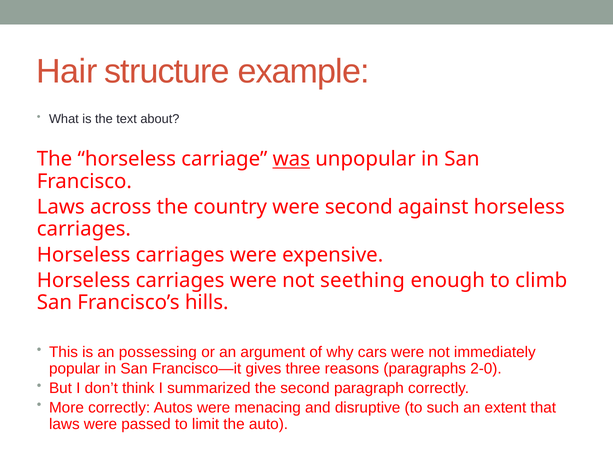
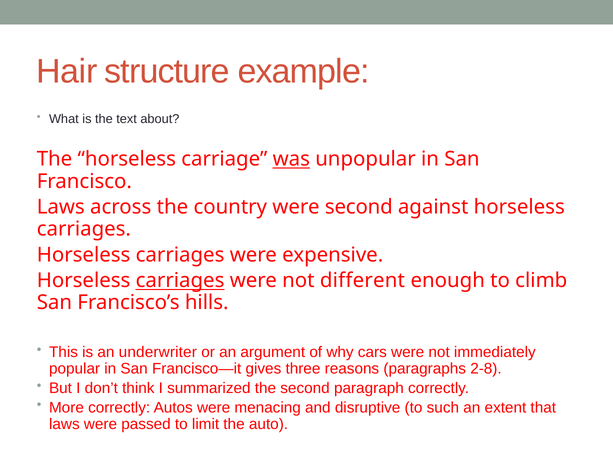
carriages underline: none -> present (180, 280)
seething: seething -> different (362, 280)
possessing: possessing -> underwriter (158, 352)
2-0: 2-0 -> 2-8 (486, 369)
